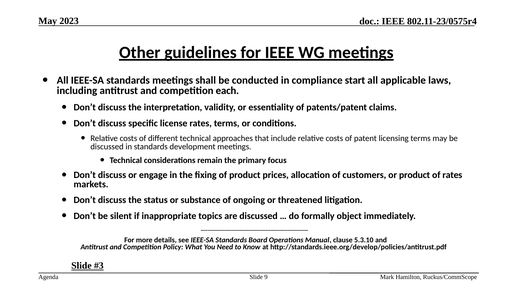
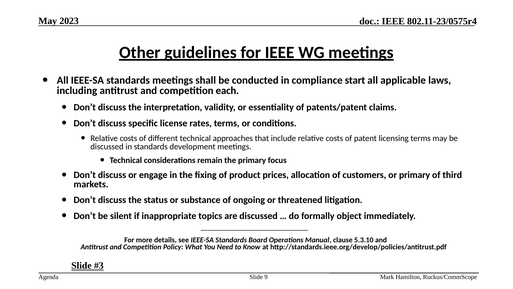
or product: product -> primary (415, 175)
of rates: rates -> third (452, 175)
